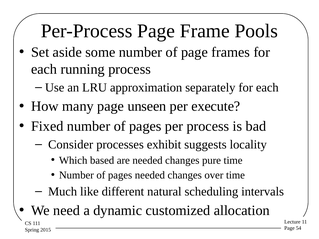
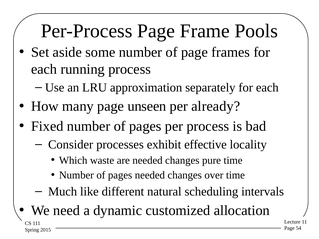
execute: execute -> already (216, 106)
suggests: suggests -> effective (205, 145)
based: based -> waste (102, 160)
